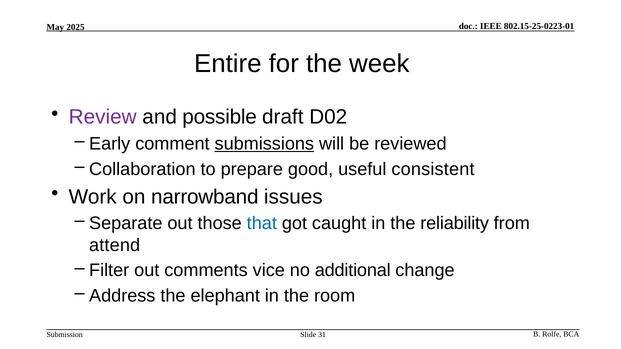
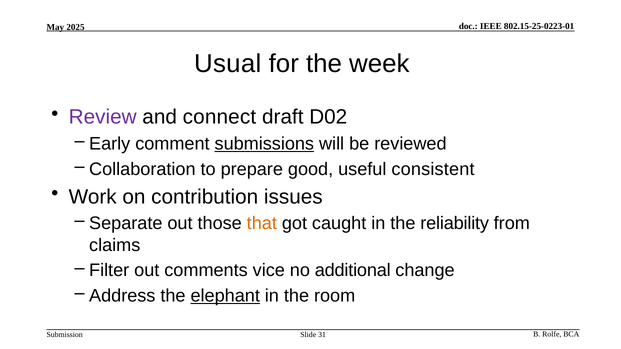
Entire: Entire -> Usual (228, 64)
possible: possible -> connect (219, 117)
narrowband: narrowband -> contribution (205, 197)
that colour: blue -> orange (262, 224)
attend: attend -> claims (115, 245)
elephant underline: none -> present (225, 296)
